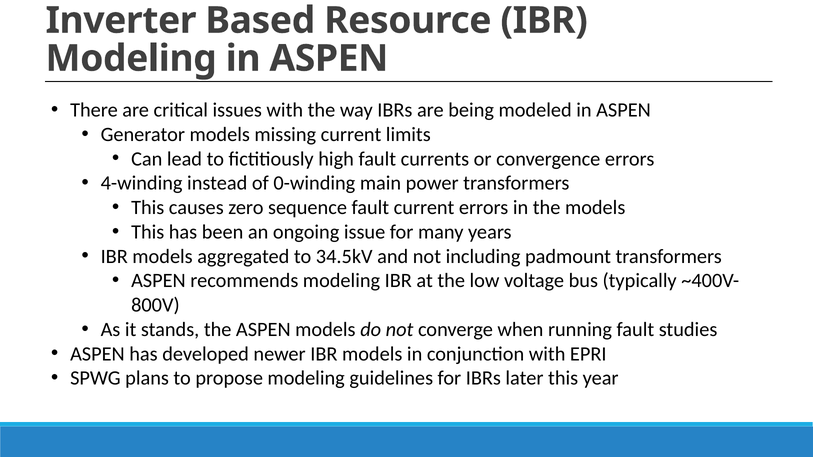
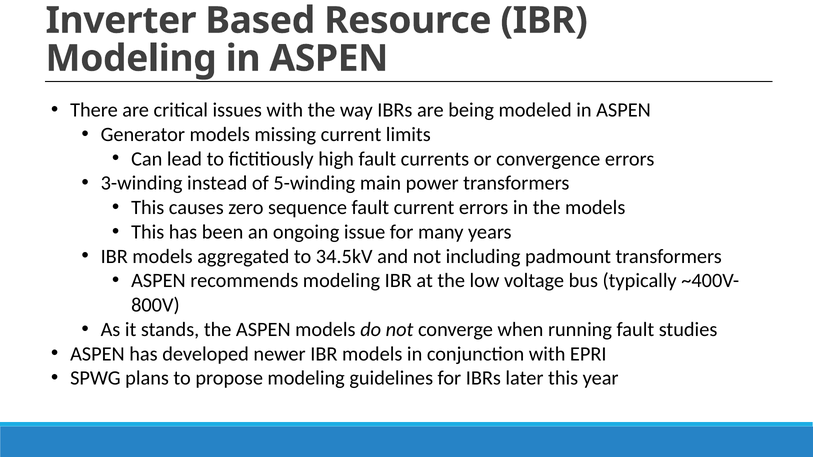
4-winding: 4-winding -> 3-winding (142, 183)
0-winding: 0-winding -> 5-winding (314, 183)
